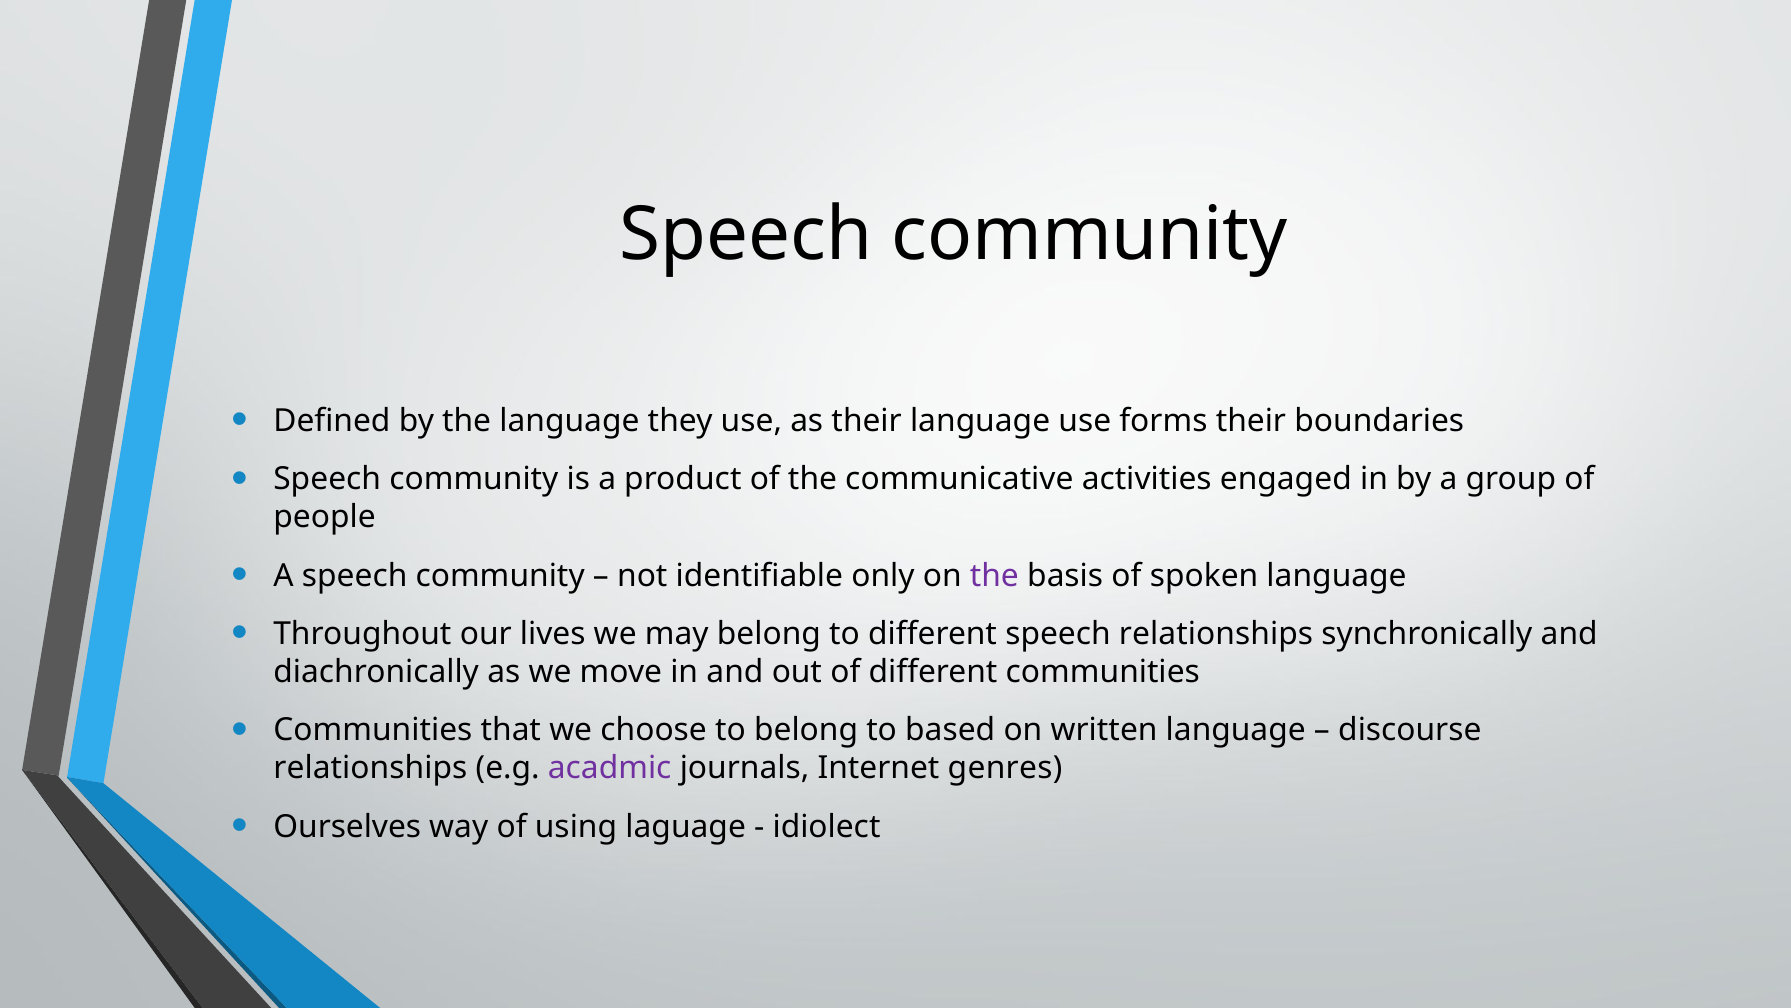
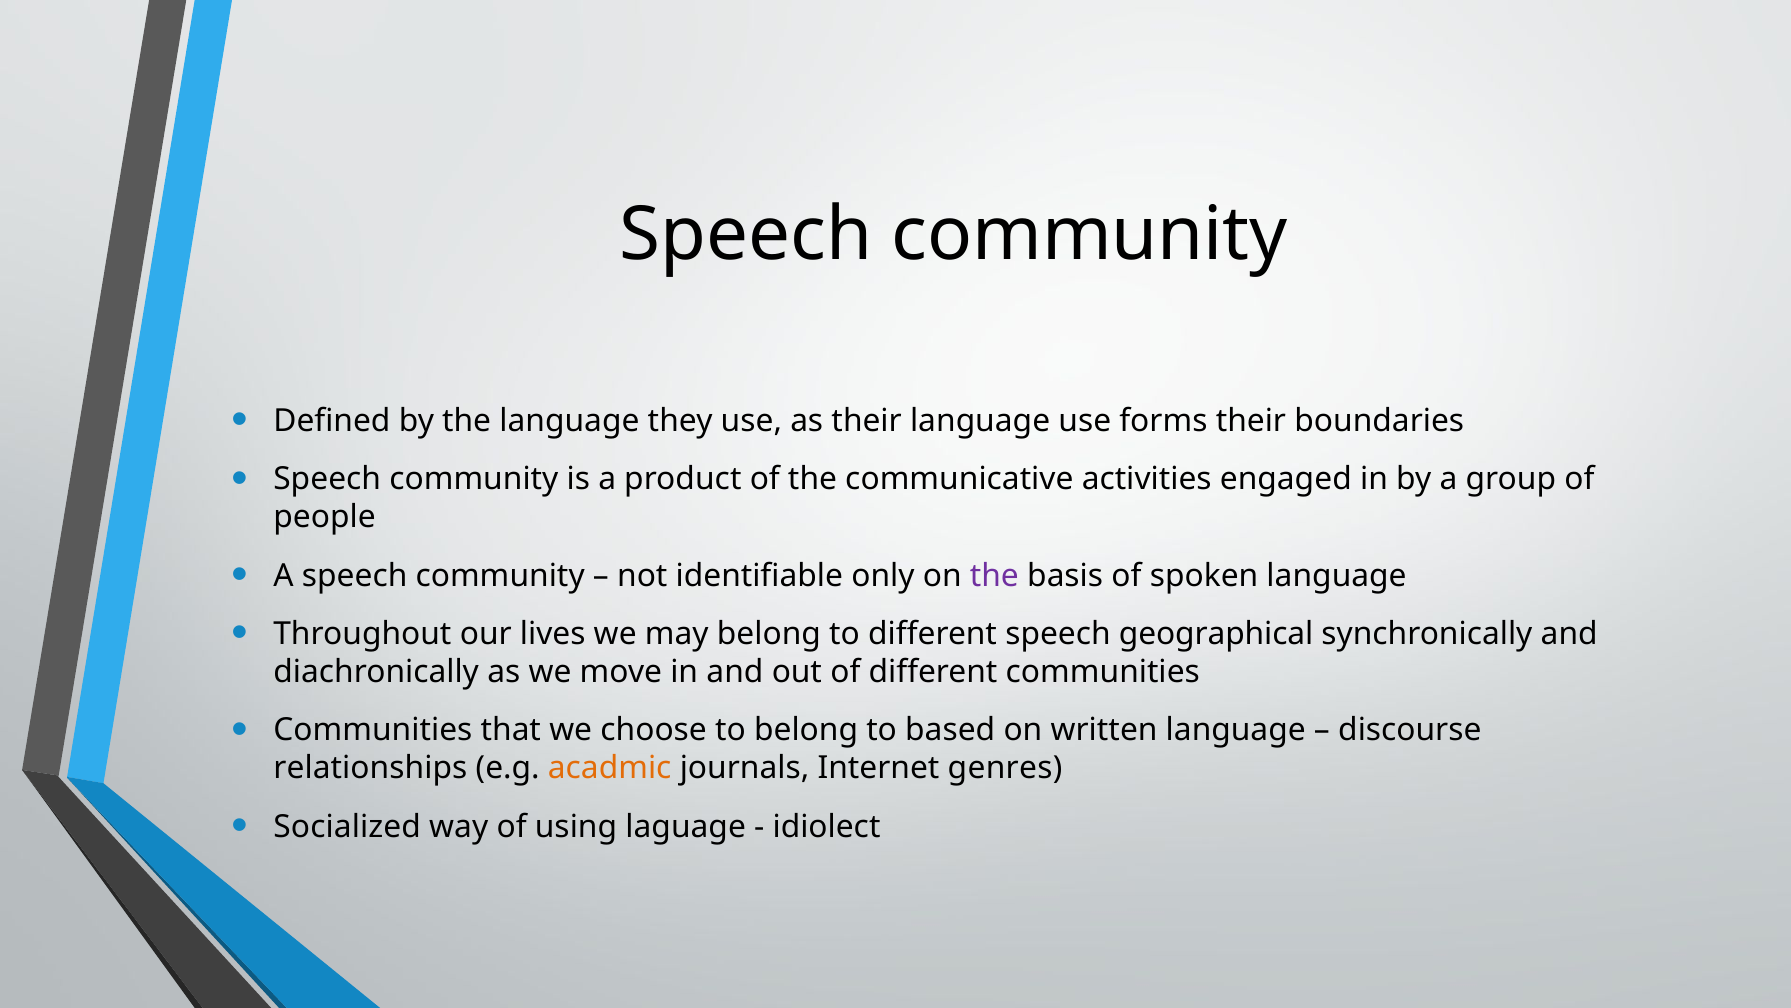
speech relationships: relationships -> geographical (1216, 633)
acadmic colour: purple -> orange (610, 768)
Ourselves: Ourselves -> Socialized (347, 826)
